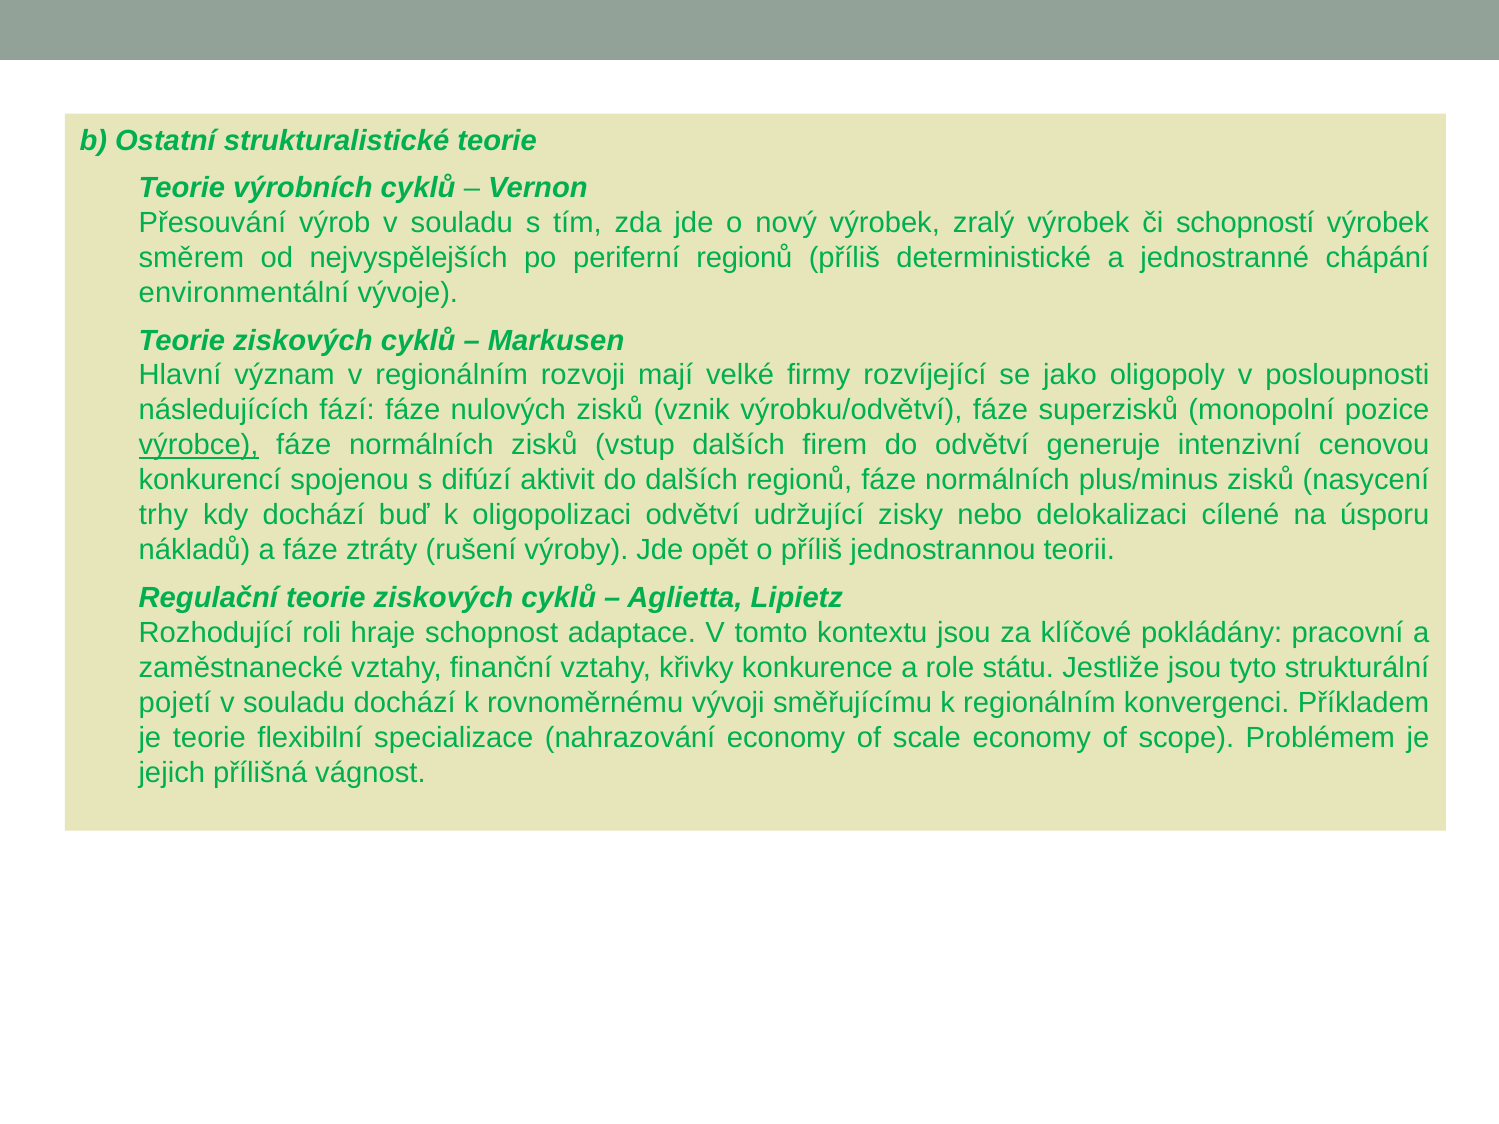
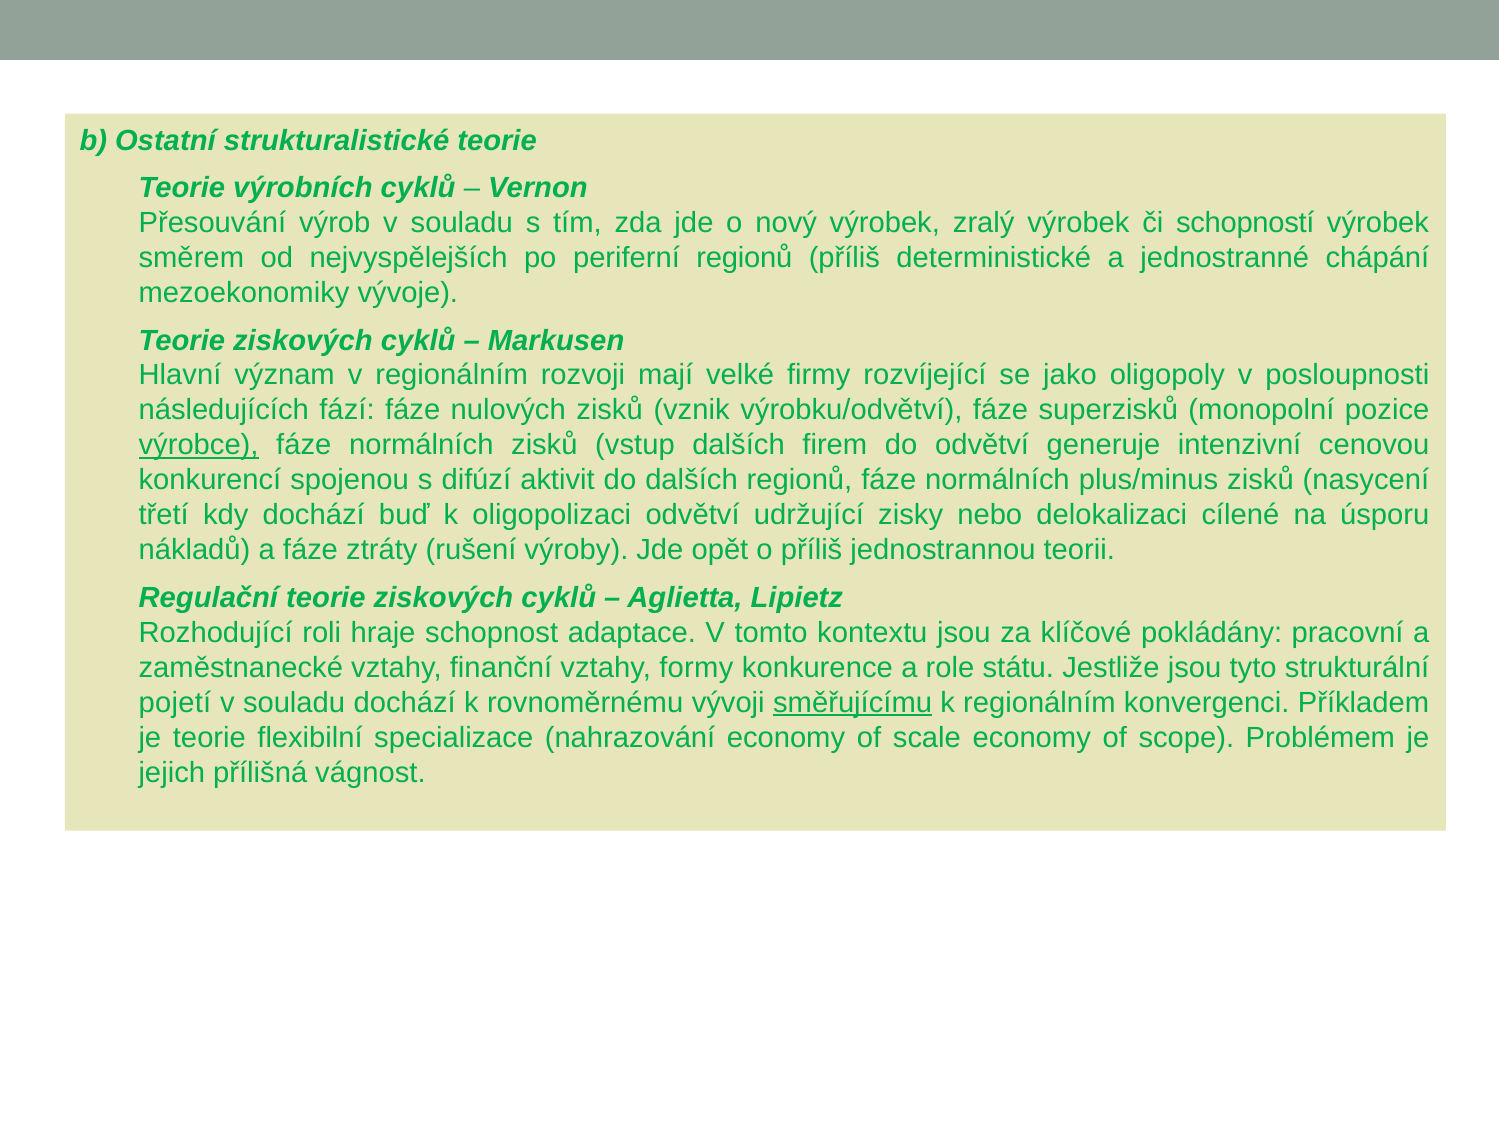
environmentální: environmentální -> mezoekonomiky (244, 293)
trhy: trhy -> třetí (164, 515)
křivky: křivky -> formy (696, 668)
směřujícímu underline: none -> present (853, 703)
